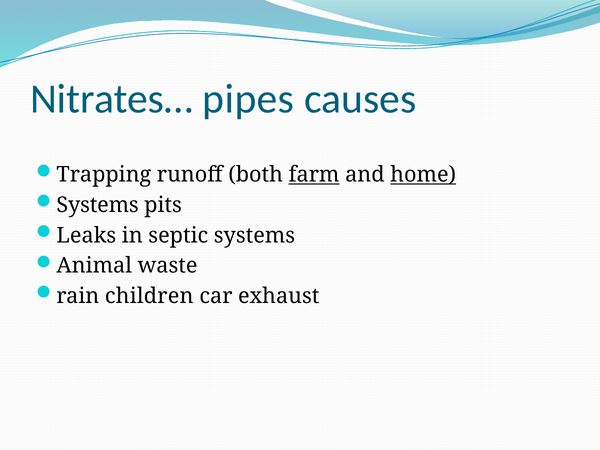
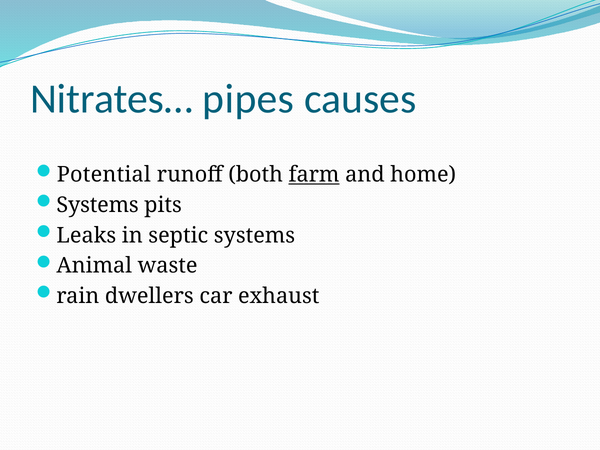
Trapping: Trapping -> Potential (104, 175)
home underline: present -> none (423, 175)
children: children -> dwellers (149, 296)
